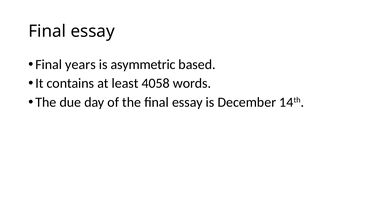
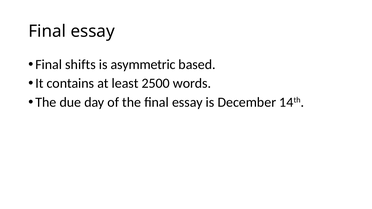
years: years -> shifts (81, 65)
4058: 4058 -> 2500 (156, 83)
